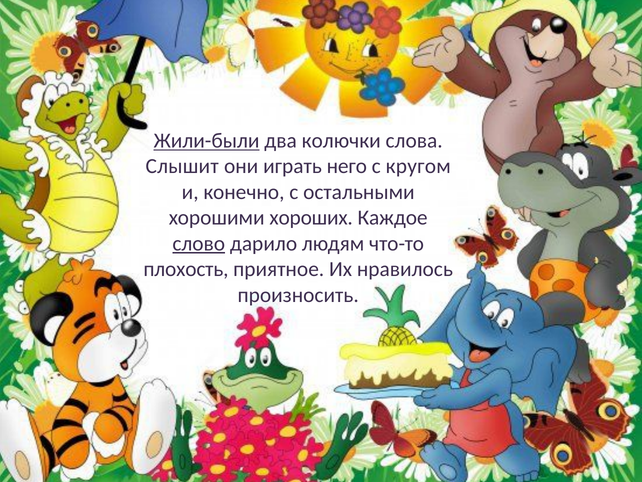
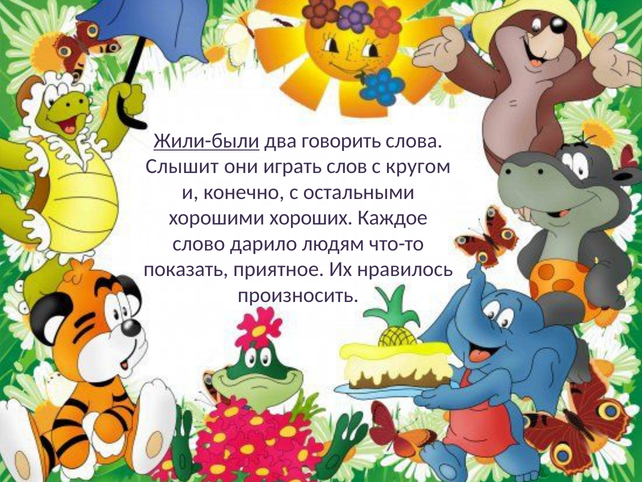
колючки: колючки -> говорить (341, 141)
него: него -> слов (347, 166)
слово underline: present -> none (199, 243)
плохость: плохость -> показать (186, 269)
